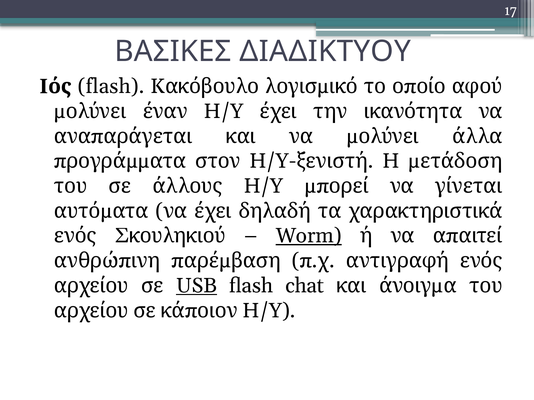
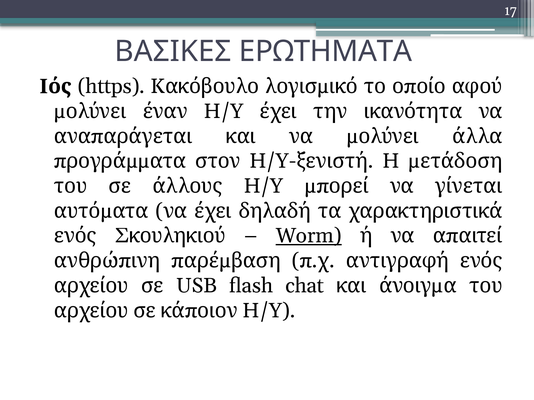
ΔΙΑΔΙΚΤΥΟΥ: ΔΙΑΔΙΚΤΥΟΥ -> ΕΡΩΤΗΜΑΤΑ (326, 51)
flash: flash -> https (111, 86)
USB underline: present -> none (196, 286)
